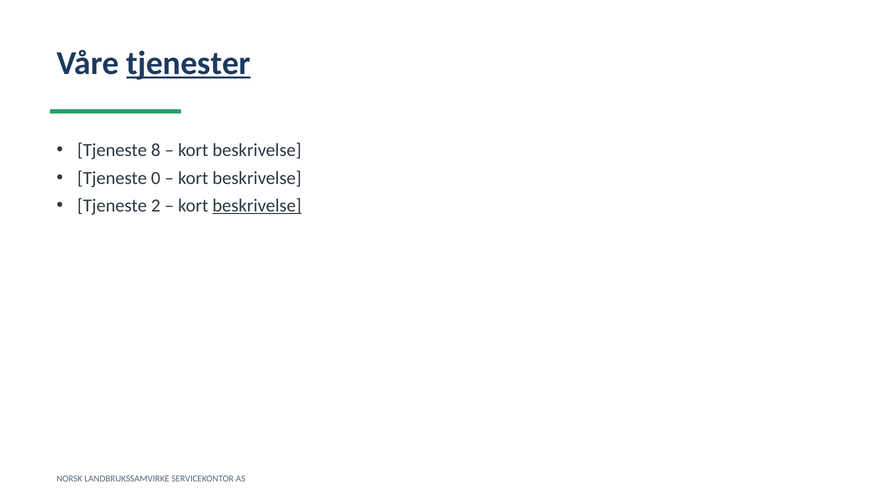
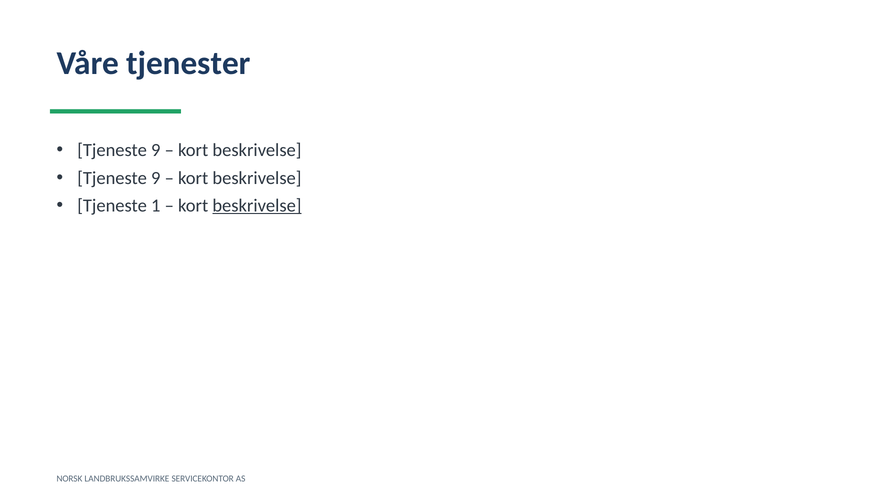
tjenester underline: present -> none (188, 63)
8: 8 -> 9 (156, 150)
0: 0 -> 9 (156, 178)
2: 2 -> 1 (156, 206)
